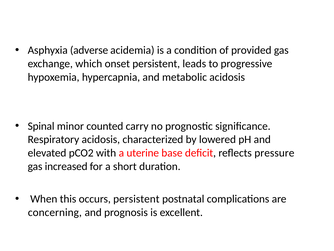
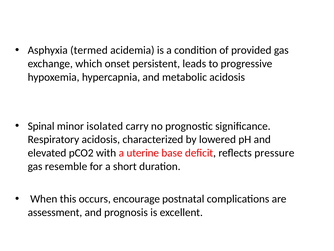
adverse: adverse -> termed (89, 50)
counted: counted -> isolated (105, 126)
increased: increased -> resemble (66, 166)
occurs persistent: persistent -> encourage (136, 199)
concerning: concerning -> assessment (55, 212)
